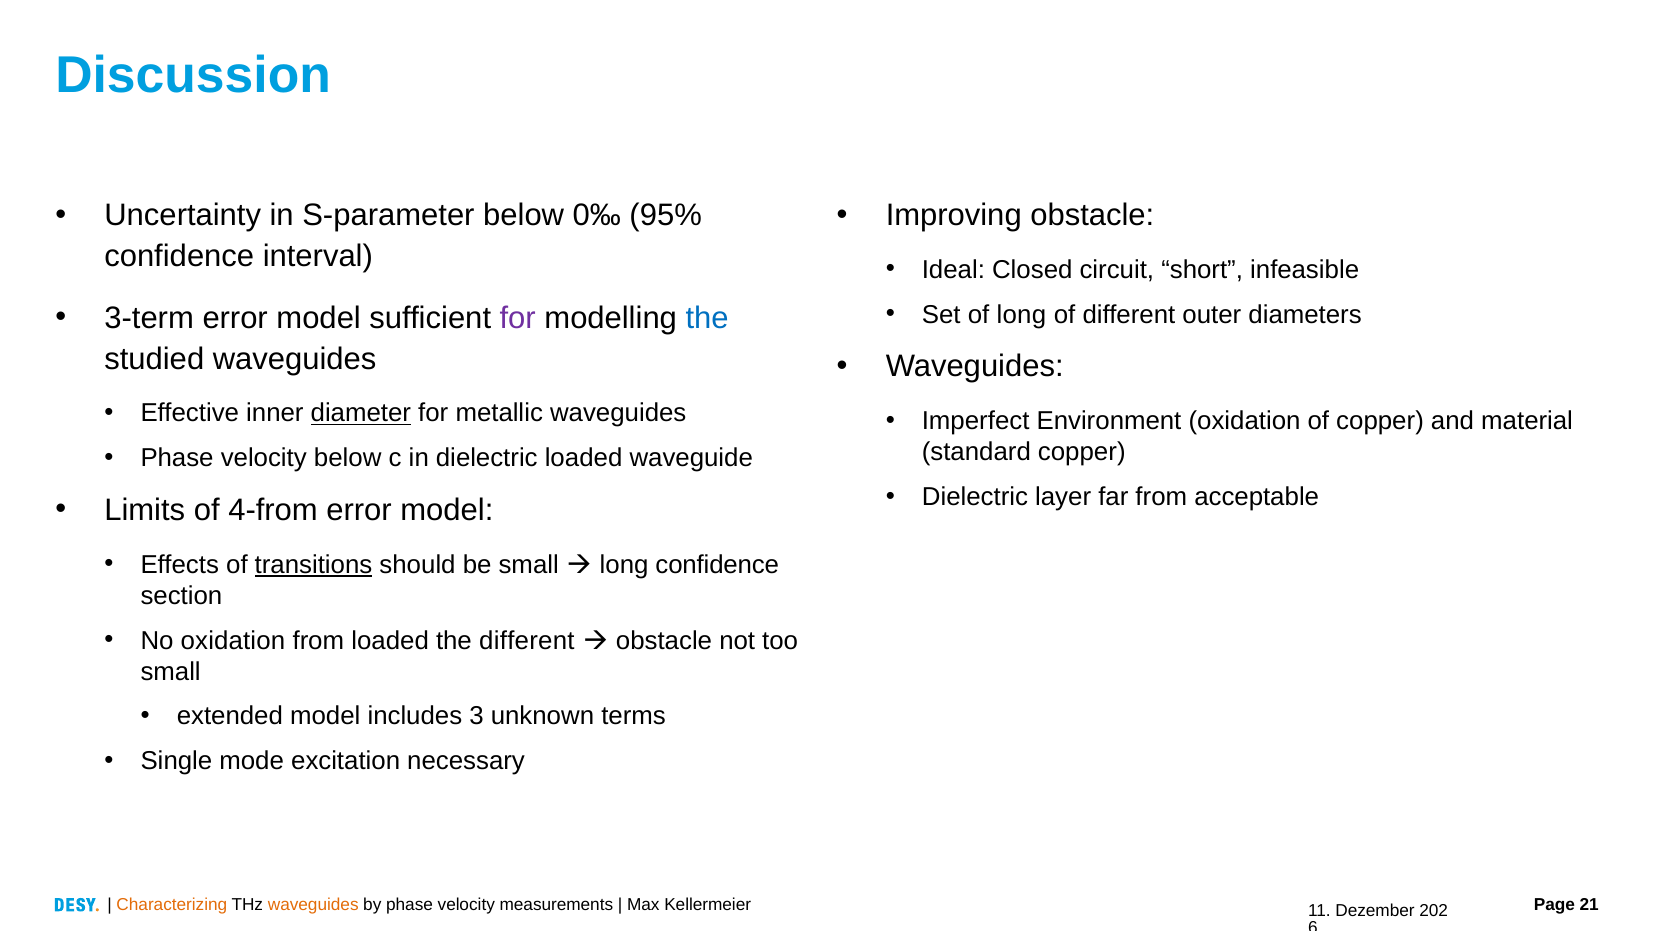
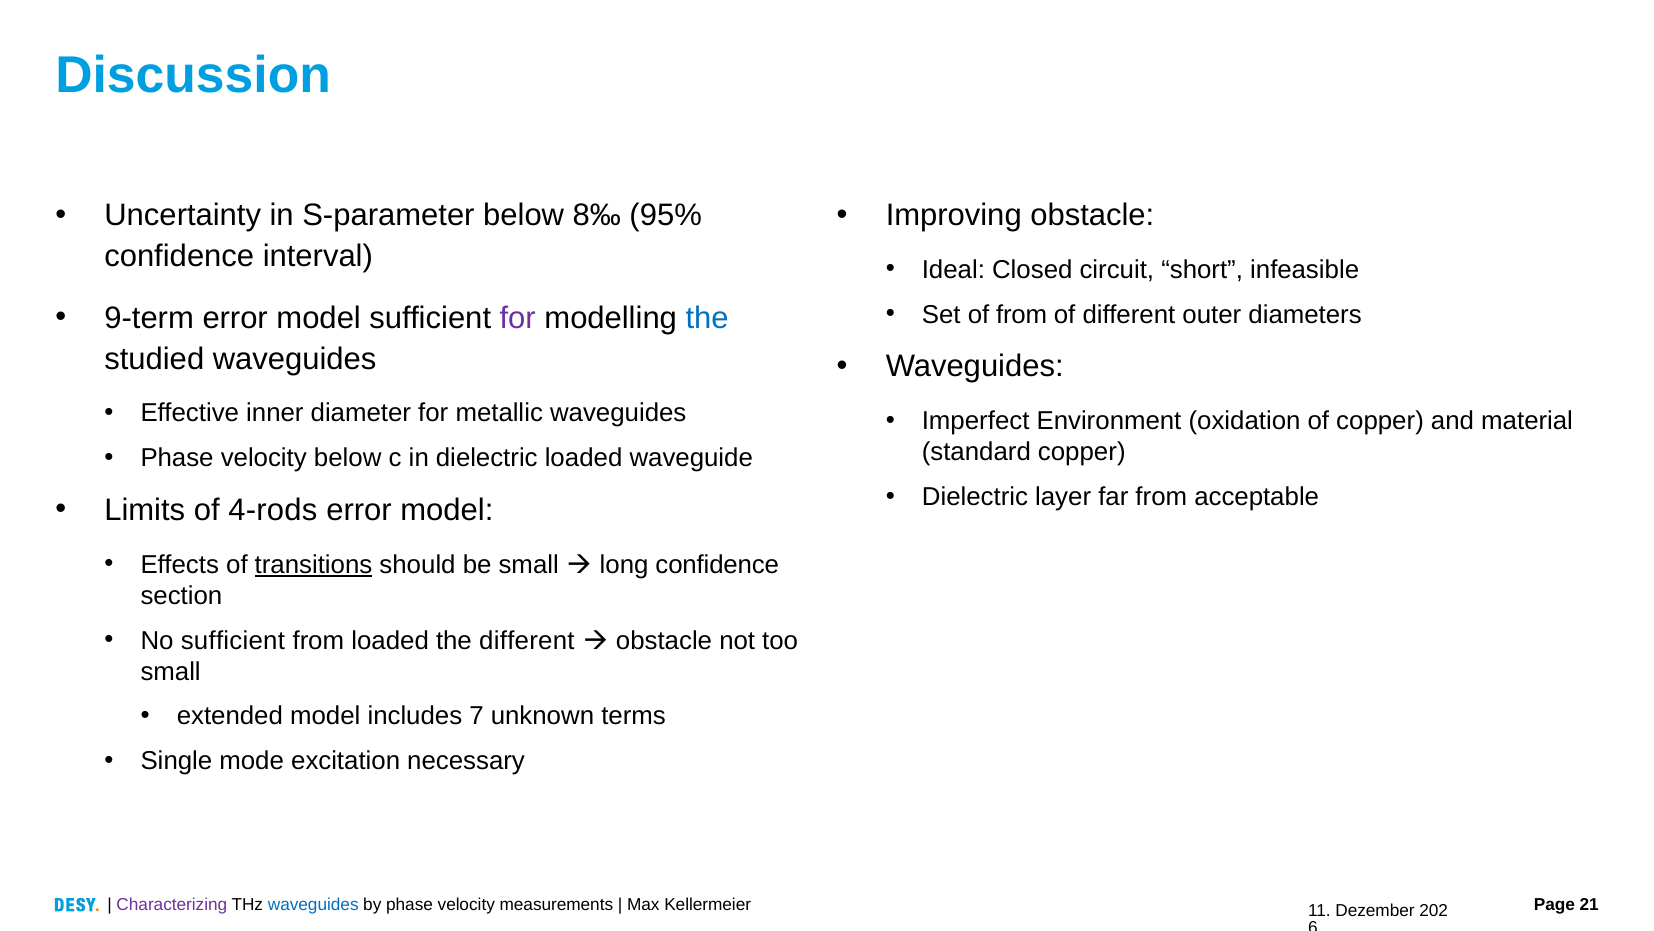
0‰: 0‰ -> 8‰ (597, 215)
of long: long -> from (1022, 314)
3-term: 3-term -> 9-term (149, 318)
diameter underline: present -> none (361, 413)
4-from: 4-from -> 4-rods (273, 510)
No oxidation: oxidation -> sufficient (233, 640)
3: 3 -> 7 (477, 716)
Characterizing colour: orange -> purple (172, 904)
waveguides colour: orange -> blue (313, 904)
